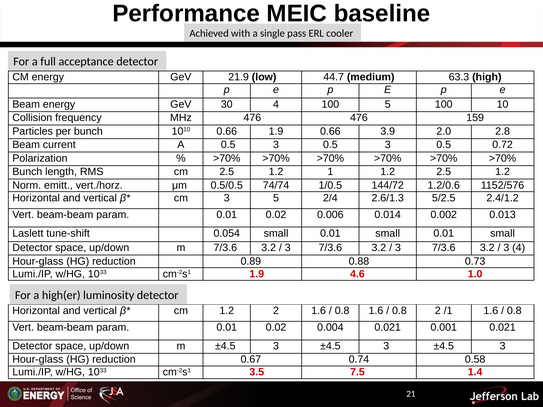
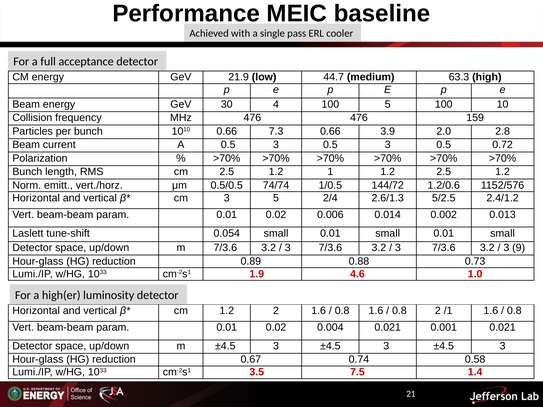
0.66 1.9: 1.9 -> 7.3 (276, 131)
3 4: 4 -> 9 (519, 248)
